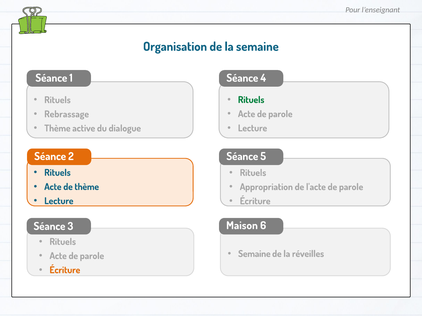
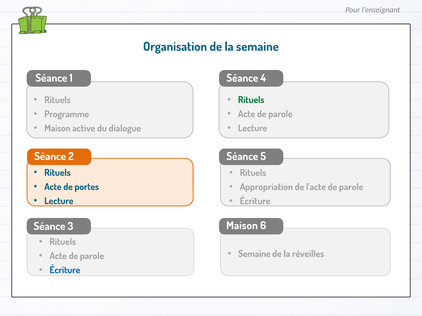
Rebrassage: Rebrassage -> Programme (67, 114)
Thème: Thème -> Maison (57, 129)
de thème: thème -> portes (87, 187)
Écriture colour: orange -> blue (65, 271)
